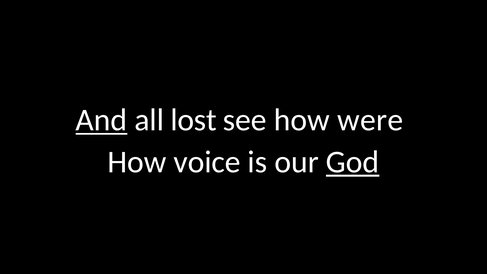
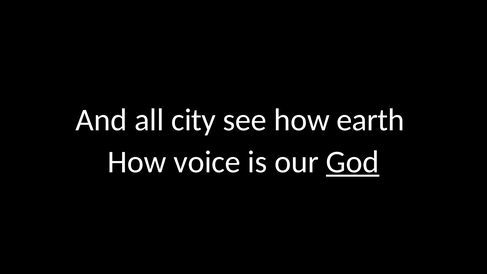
And underline: present -> none (101, 120)
lost: lost -> city (194, 120)
were: were -> earth (371, 120)
